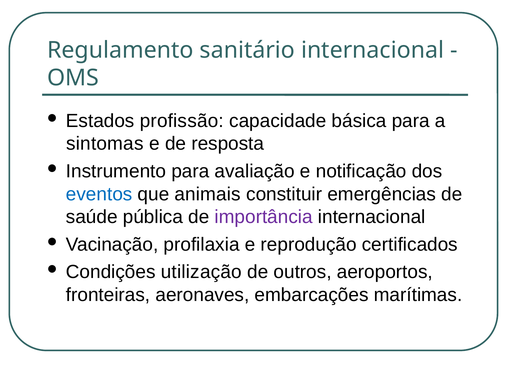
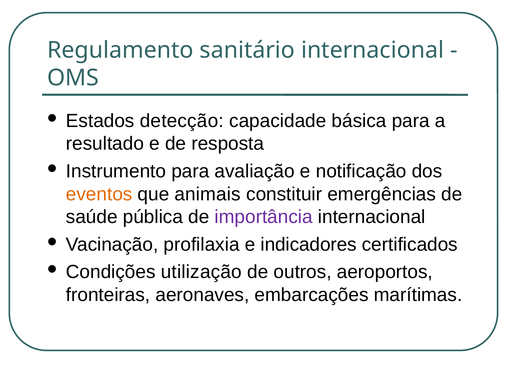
profissão: profissão -> detecção (182, 121)
sintomas: sintomas -> resultado (105, 144)
eventos colour: blue -> orange (99, 194)
reprodução: reprodução -> indicadores (309, 244)
